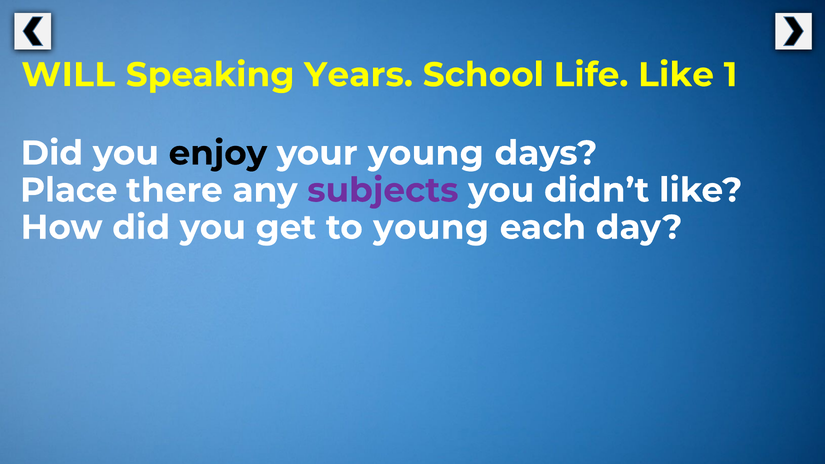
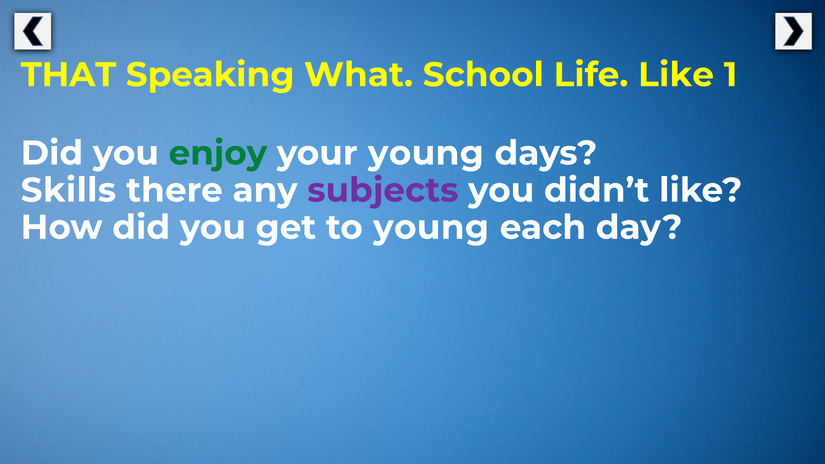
WILL: WILL -> THAT (69, 75)
Years: Years -> What (359, 75)
enjoy colour: black -> green (218, 153)
Place: Place -> Skills (68, 190)
